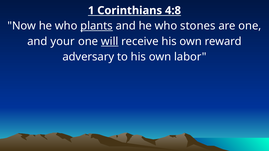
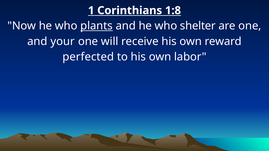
4:8: 4:8 -> 1:8 (173, 11)
stones: stones -> shelter (198, 26)
will underline: present -> none (110, 41)
adversary: adversary -> perfected (88, 57)
